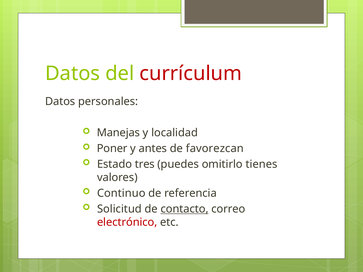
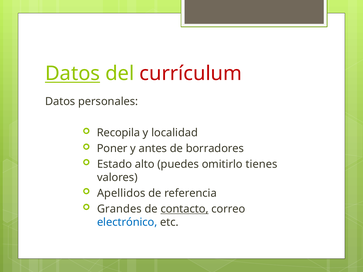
Datos underline: none -> present (73, 74)
Manejas: Manejas -> Recopila (118, 133)
favorezcan: favorezcan -> borradores (215, 149)
tres: tres -> alto (145, 164)
Continuo: Continuo -> Apellidos (121, 193)
Solicitud: Solicitud -> Grandes (119, 209)
electrónico colour: red -> blue (127, 222)
